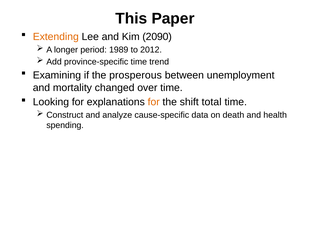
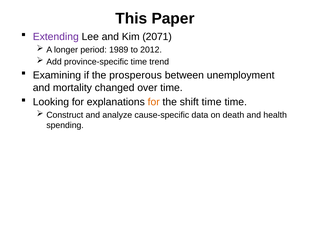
Extending colour: orange -> purple (56, 37)
2090: 2090 -> 2071 (157, 37)
shift total: total -> time (212, 102)
